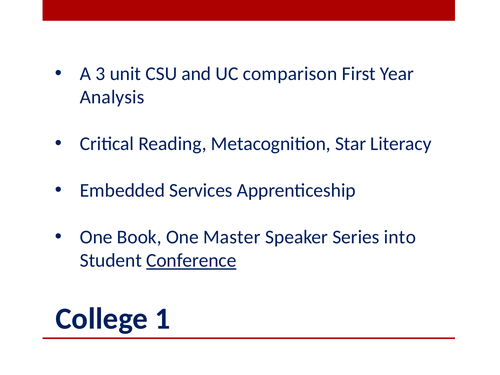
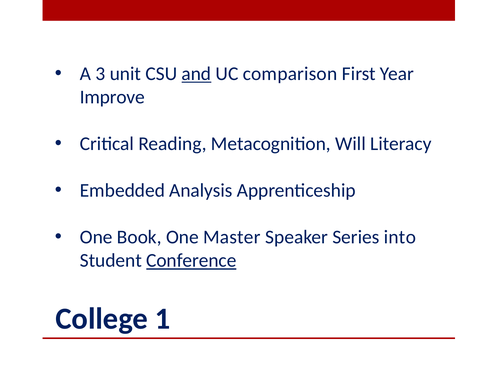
and underline: none -> present (196, 74)
Analysis: Analysis -> Improve (112, 97)
Star: Star -> Will (351, 144)
Services: Services -> Analysis (201, 191)
